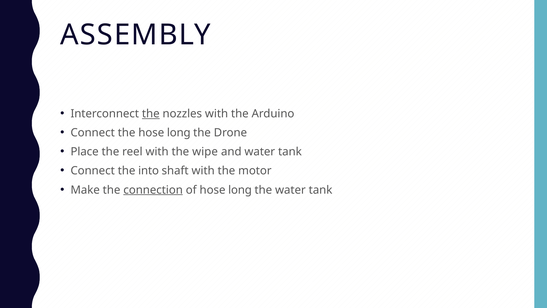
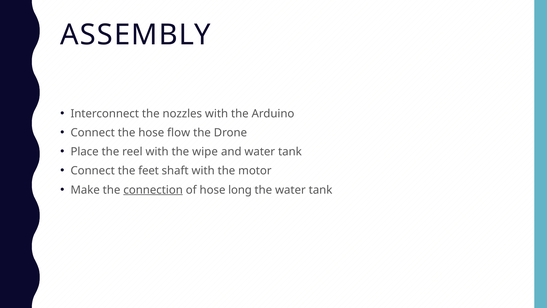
the underline: present -> none (151, 114)
the hose long: long -> flow (179, 133)
into: into -> feet (149, 171)
